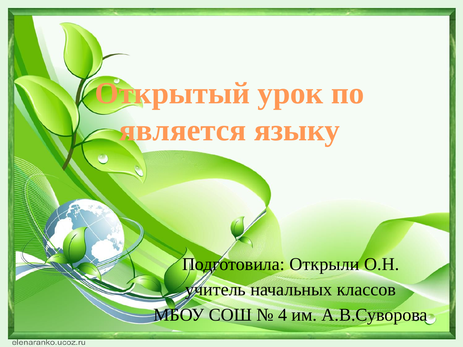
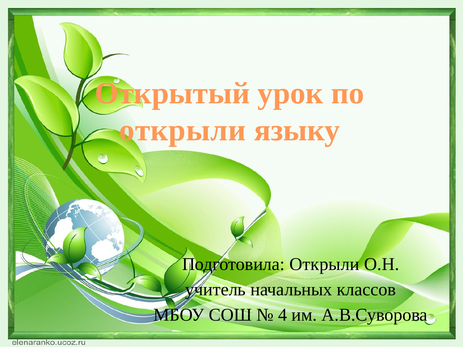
является: является -> открыли (183, 130)
